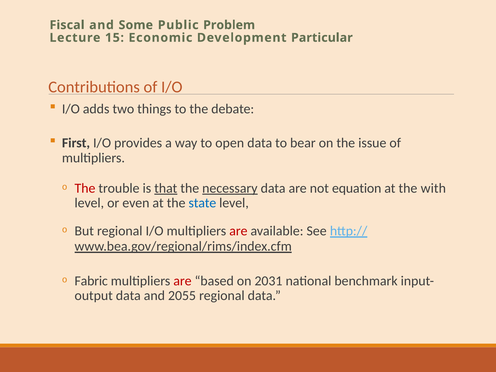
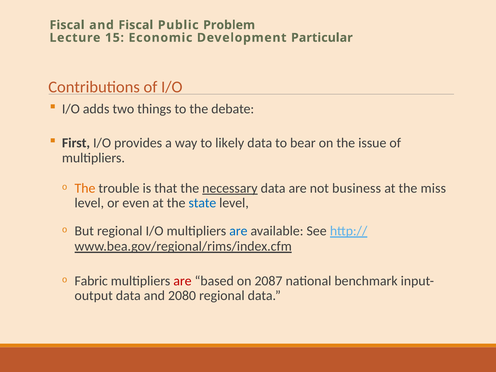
and Some: Some -> Fiscal (136, 25)
open: open -> likely (230, 143)
The colour: red -> orange (85, 188)
that underline: present -> none (166, 188)
equation: equation -> business (357, 188)
with: with -> miss (433, 188)
are colour: red -> blue (238, 231)
2031: 2031 -> 2087 (268, 281)
2055: 2055 -> 2080 (182, 296)
